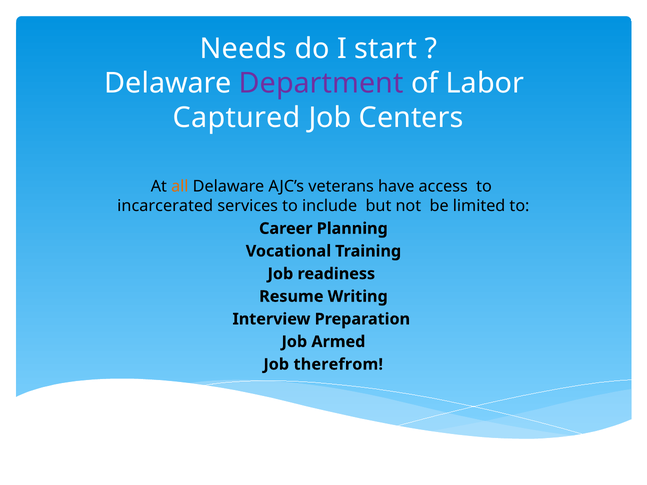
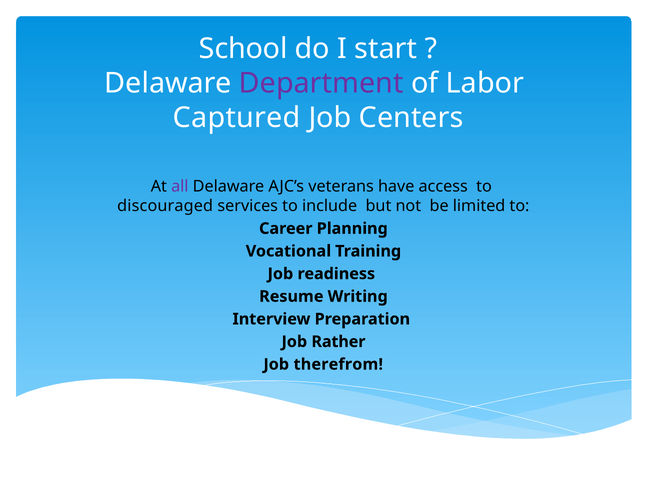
Needs: Needs -> School (243, 49)
all colour: orange -> purple (180, 187)
incarcerated: incarcerated -> discouraged (165, 206)
Armed: Armed -> Rather (338, 342)
